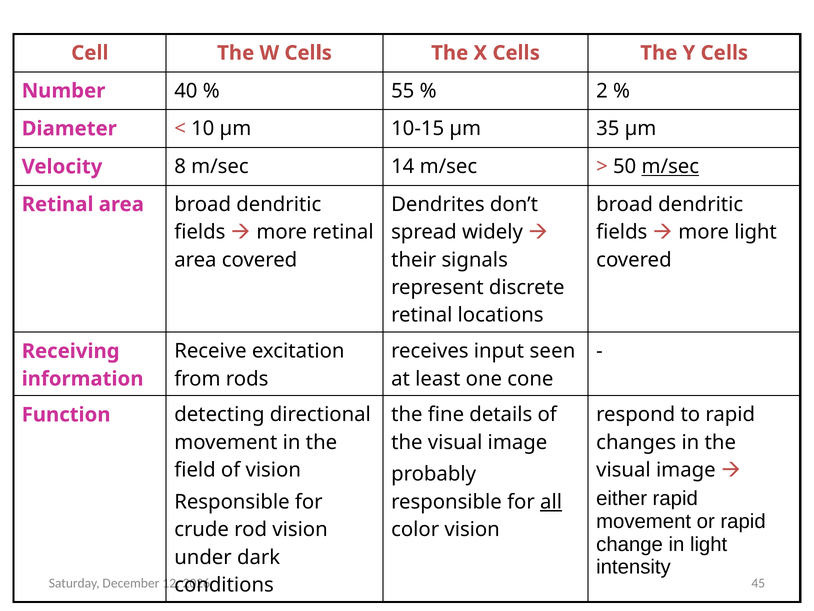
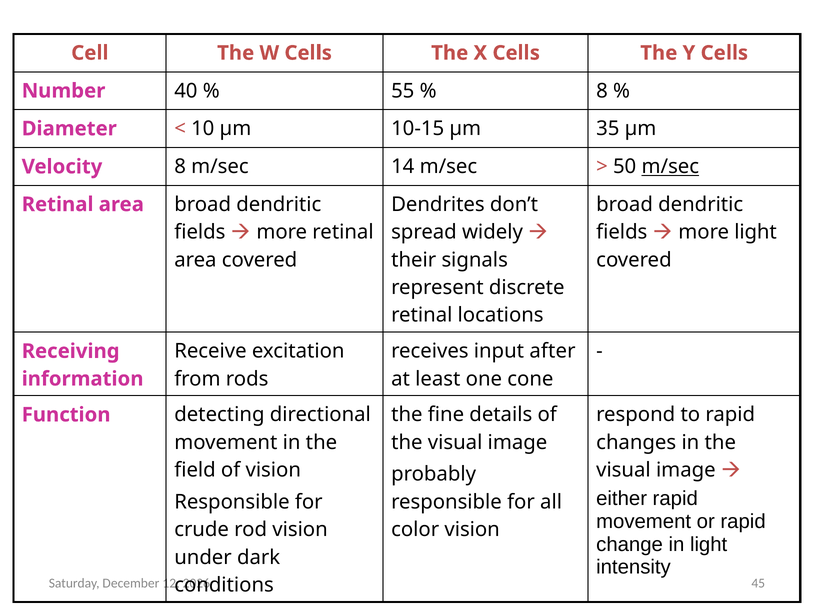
2: 2 -> 8 (602, 91)
seen: seen -> after (552, 351)
all underline: present -> none (551, 502)
